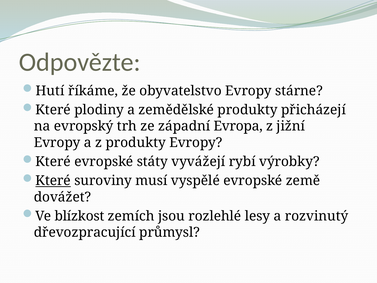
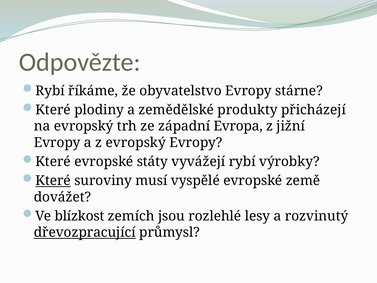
Hutí: Hutí -> Rybí (50, 91)
z produkty: produkty -> evropský (136, 142)
dřevozpracující underline: none -> present (85, 232)
